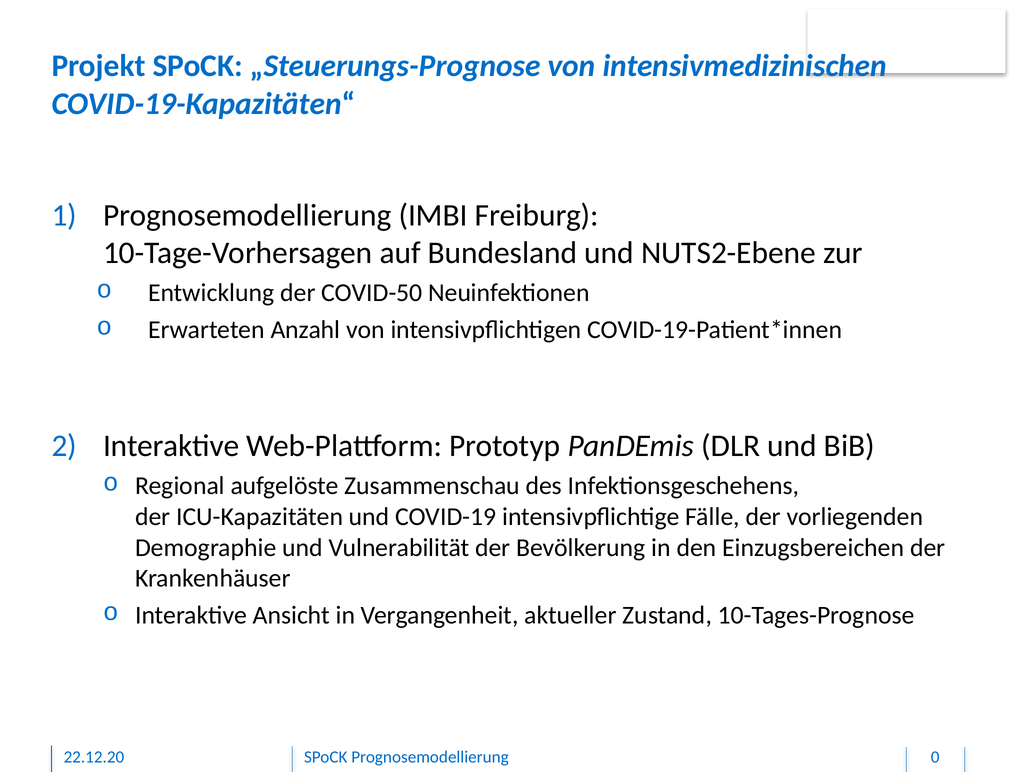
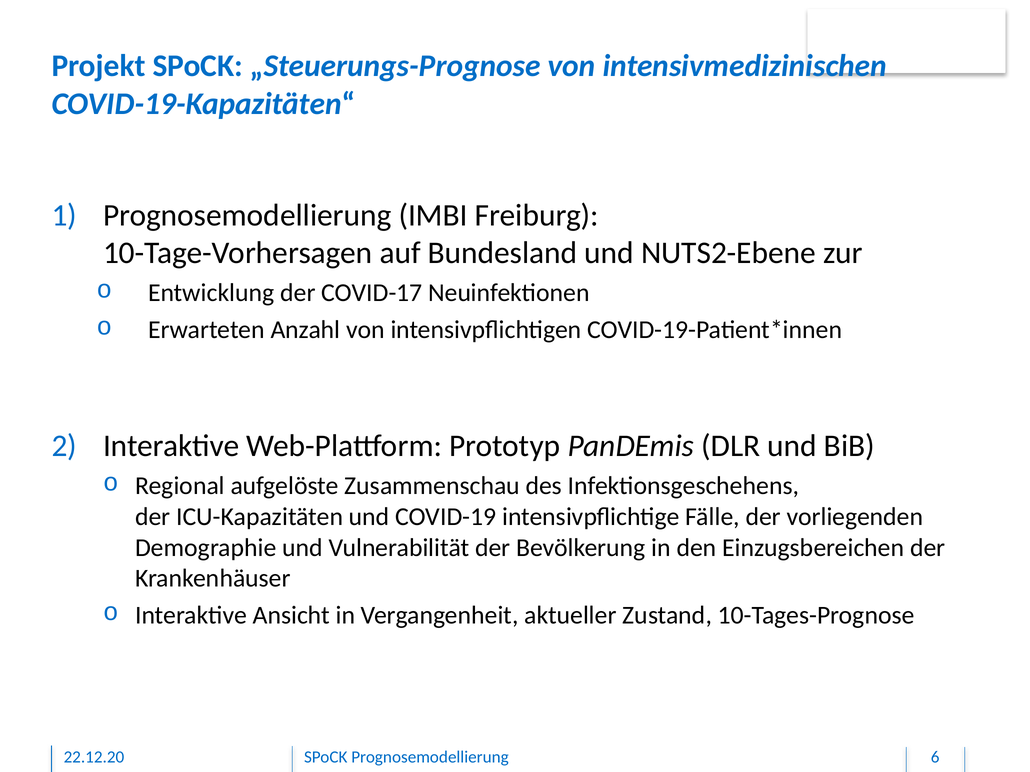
COVID-50: COVID-50 -> COVID-17 (372, 293)
0: 0 -> 6 (935, 757)
